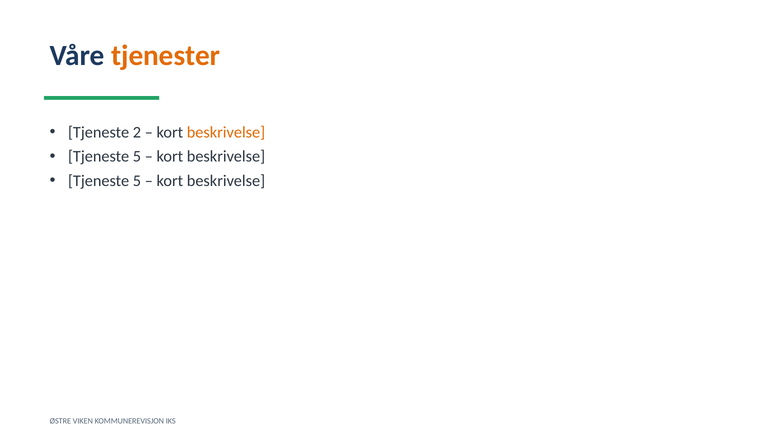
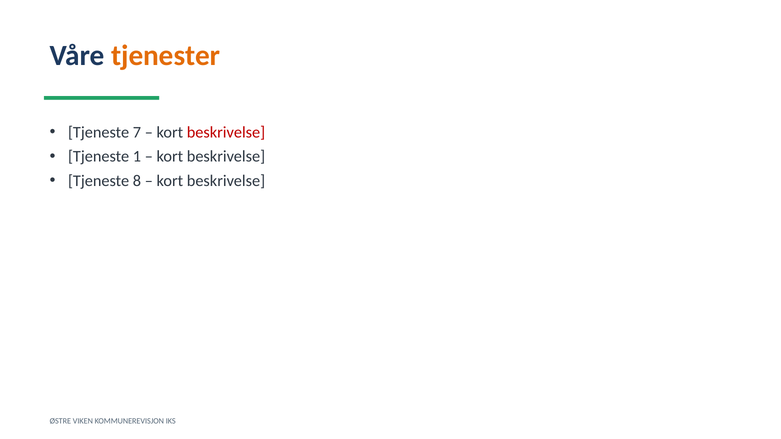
2: 2 -> 7 (137, 132)
beskrivelse colour: orange -> red (226, 132)
5: 5 -> 1 (137, 157)
5: 5 -> 8 (137, 181)
